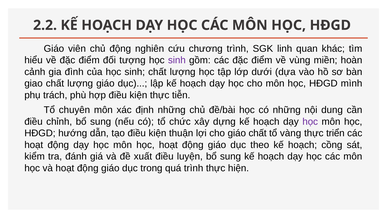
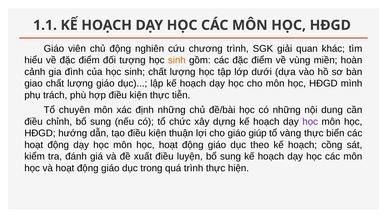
2.2: 2.2 -> 1.1 (45, 25)
linh: linh -> giải (285, 49)
sinh colour: purple -> orange (177, 60)
giáo chất: chất -> giúp (258, 133)
triển: triển -> biển (335, 133)
